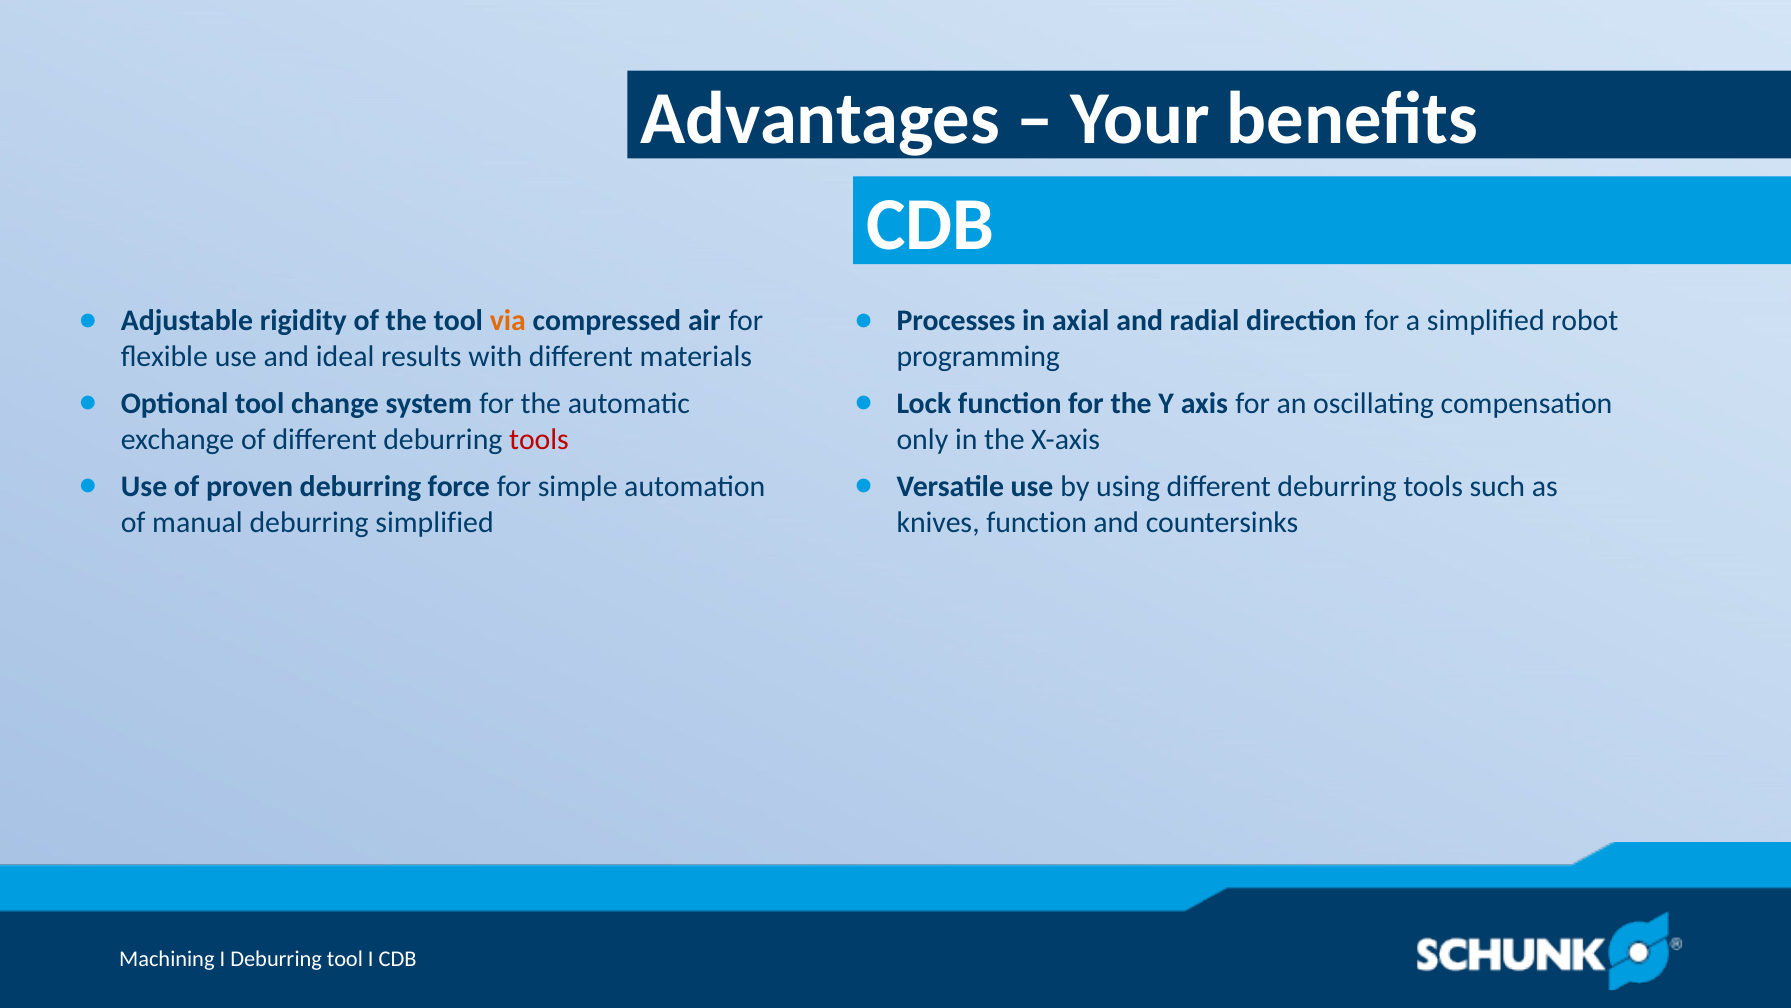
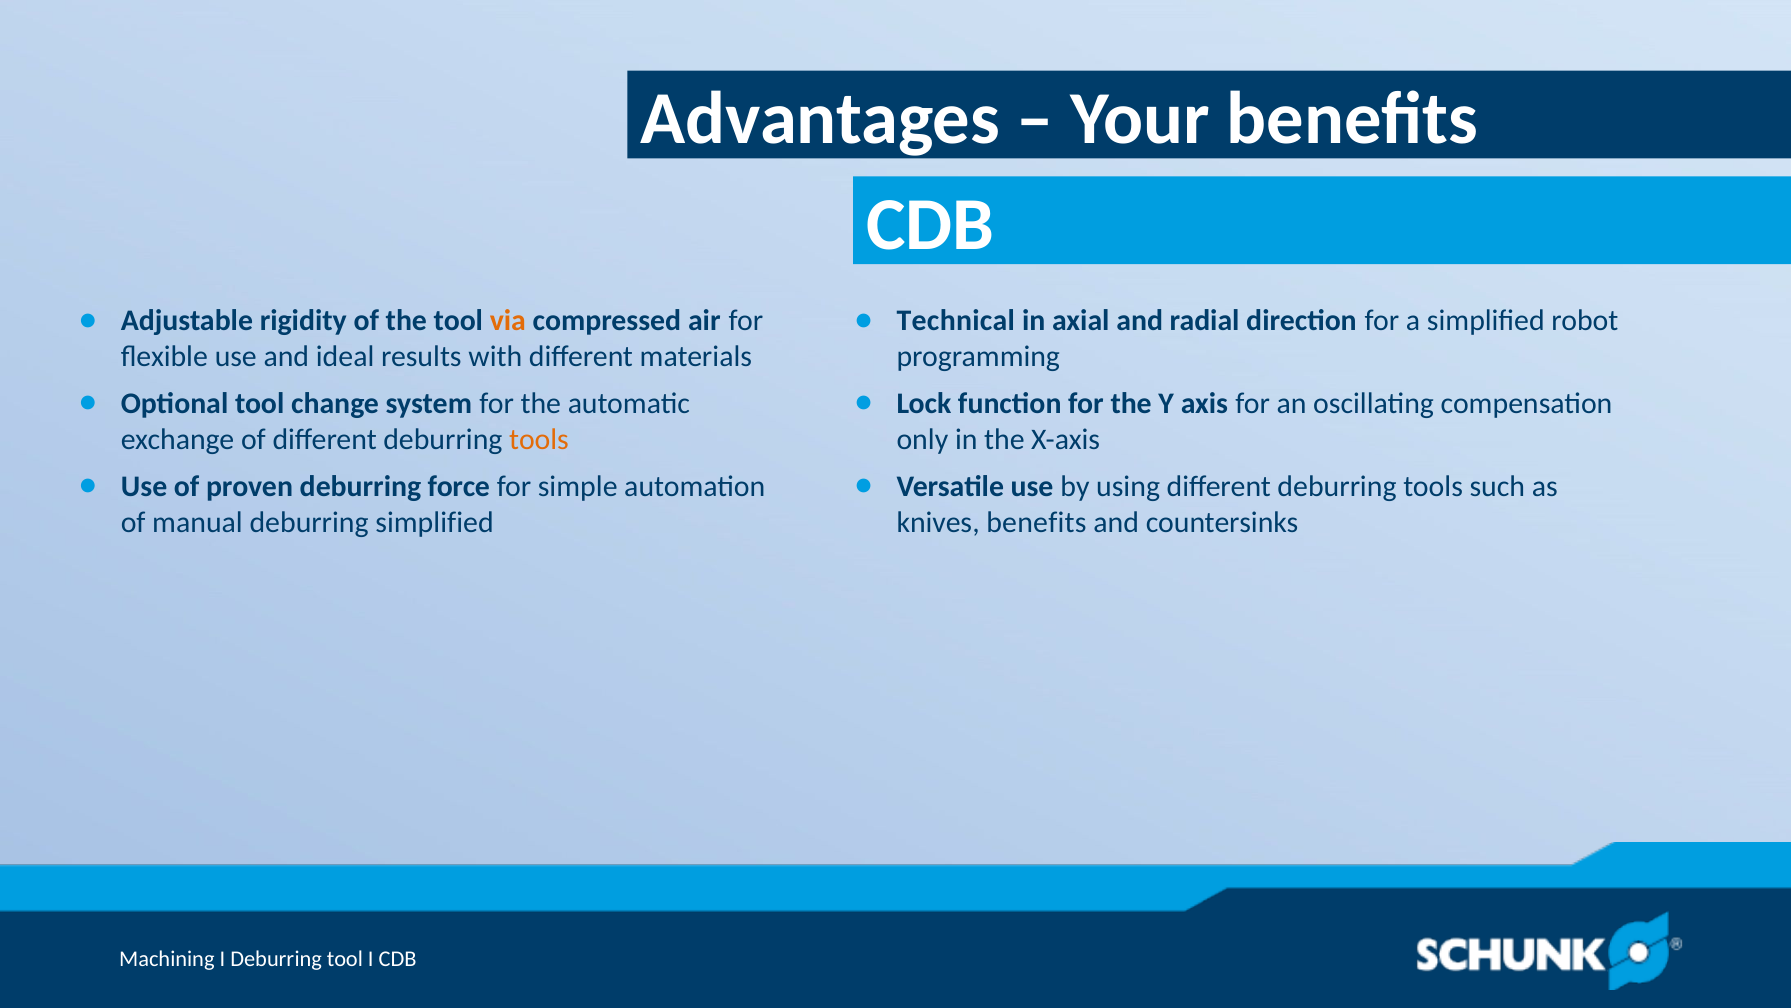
Processes: Processes -> Technical (956, 321)
tools colour: red -> orange (539, 440)
knives function: function -> benefits (1036, 522)
